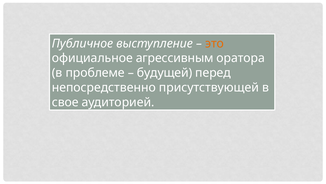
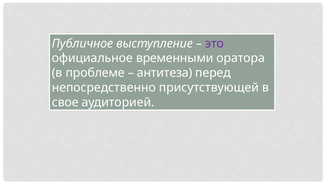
это colour: orange -> purple (215, 43)
агрессивным: агрессивным -> временными (175, 58)
будущей: будущей -> антитеза (165, 73)
